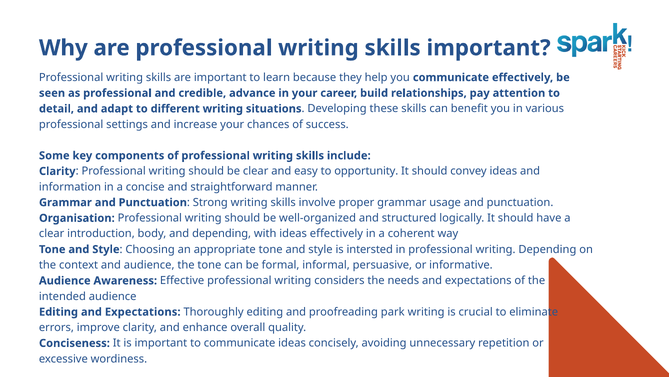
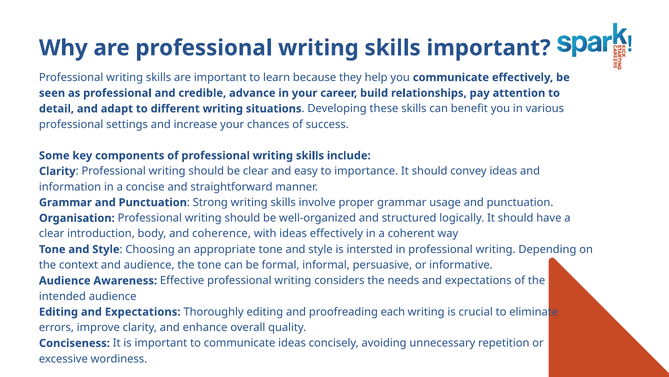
opportunity: opportunity -> importance (366, 171)
and depending: depending -> coherence (222, 233)
park: park -> each (393, 311)
